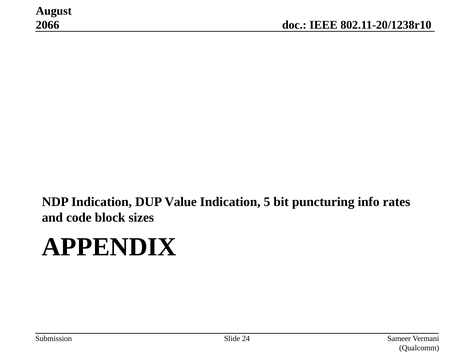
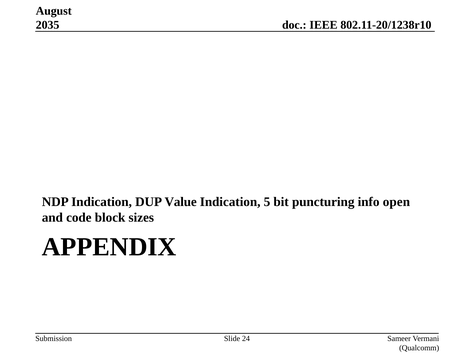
2066: 2066 -> 2035 (48, 25)
rates: rates -> open (396, 202)
